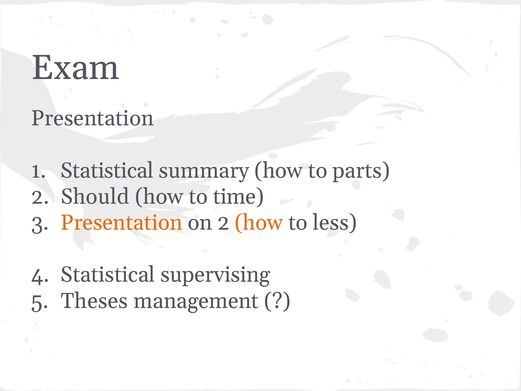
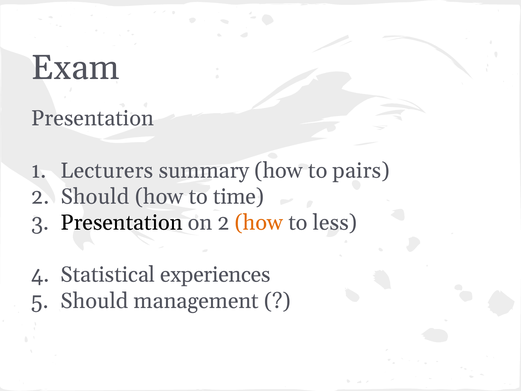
Statistical: Statistical -> Lecturers (107, 170)
parts: parts -> pairs (361, 170)
Presentation colour: orange -> black (122, 223)
supervising: supervising -> experiences (215, 275)
Theses: Theses -> Should (95, 301)
